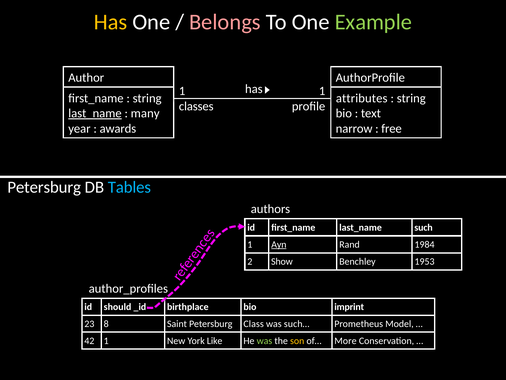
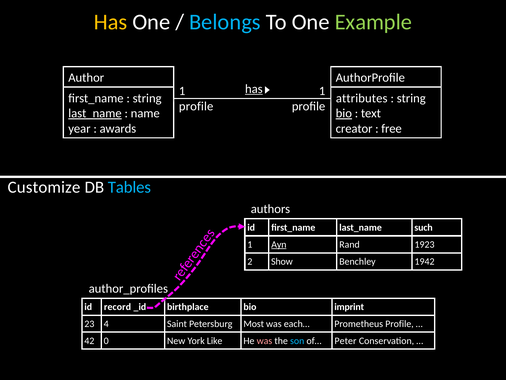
Belongs colour: pink -> light blue (225, 22)
has underline: none -> present (254, 89)
classes: classes -> profile (196, 106)
many: many -> name (145, 113)
bio underline: none -> present (344, 113)
narrow: narrow -> creator (354, 128)
Petersburg: Petersburg -> Customize (44, 187)
1984: 1984 -> 1923 (425, 244)
1953: 1953 -> 1942 (425, 261)
should: should -> record (117, 307)
8: 8 -> 4 (106, 323)
Class: Class -> Most (254, 323)
such…: such… -> each… (297, 323)
Prometheus Model: Model -> Profile (399, 323)
42 1: 1 -> 0 (106, 340)
was colour: light green -> pink (264, 340)
son colour: yellow -> light blue (297, 340)
More: More -> Peter (346, 340)
